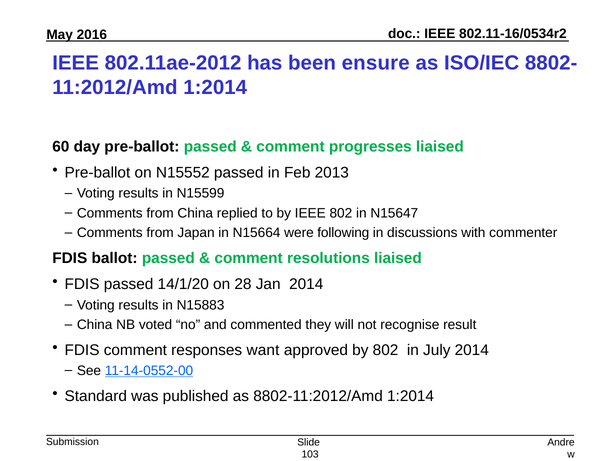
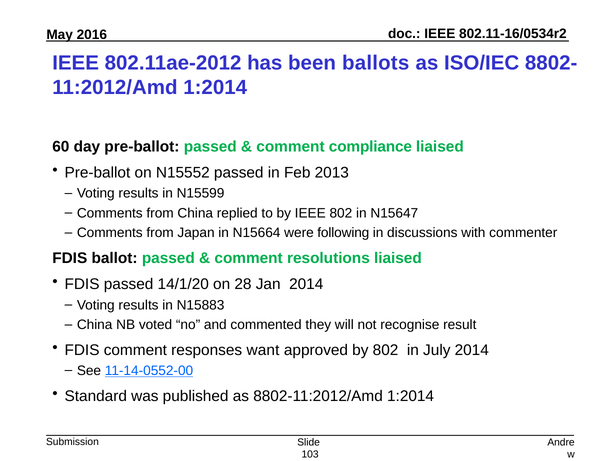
ensure: ensure -> ballots (376, 63)
progresses: progresses -> compliance (370, 147)
